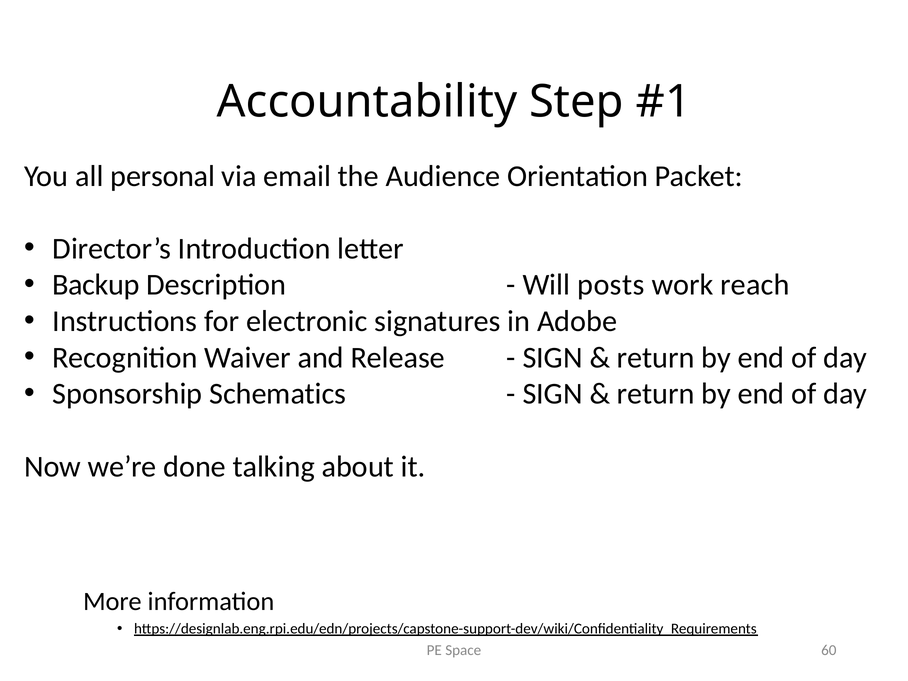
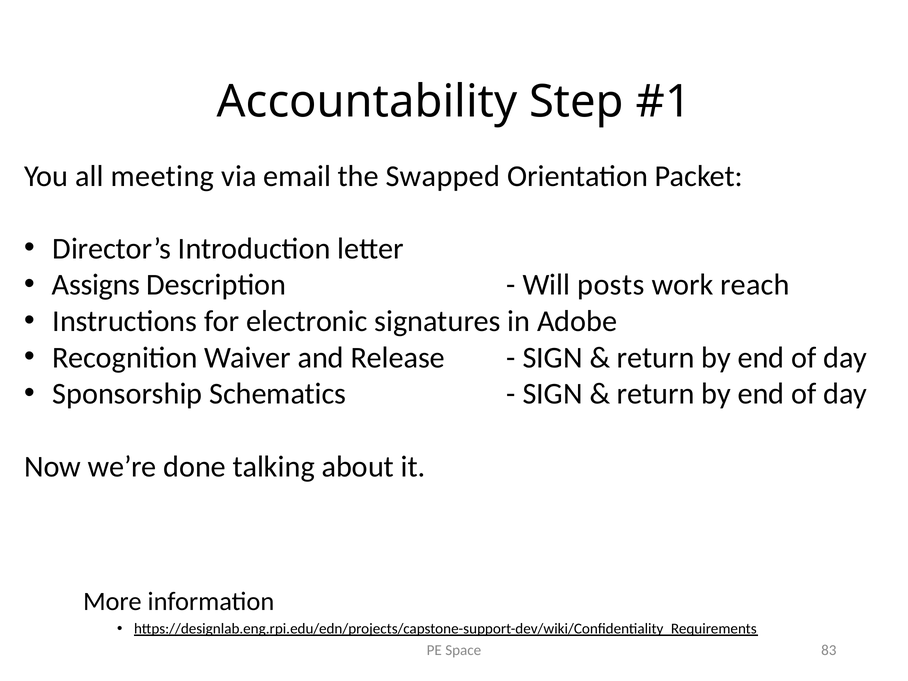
personal: personal -> meeting (162, 176)
Audience: Audience -> Swapped (443, 176)
Backup: Backup -> Assigns (96, 285)
60: 60 -> 83 (829, 650)
